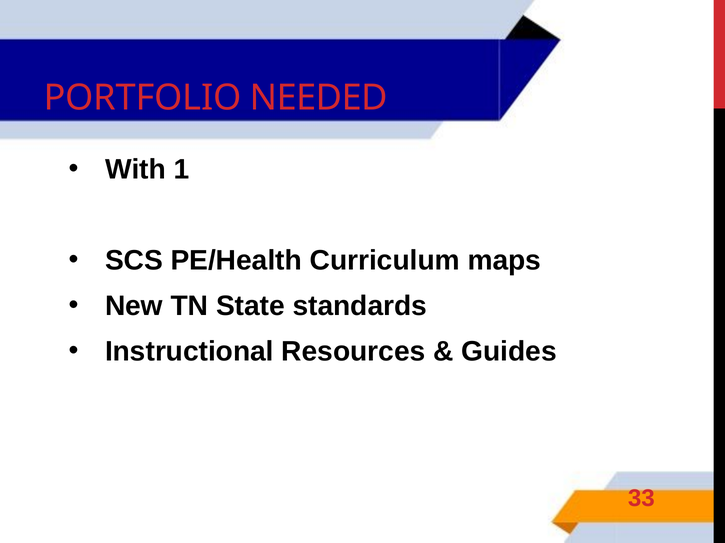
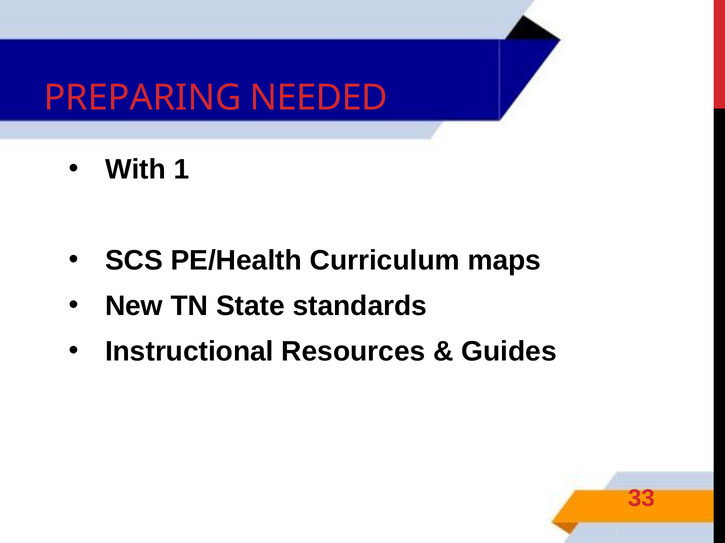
PORTFOLIO: PORTFOLIO -> PREPARING (143, 98)
